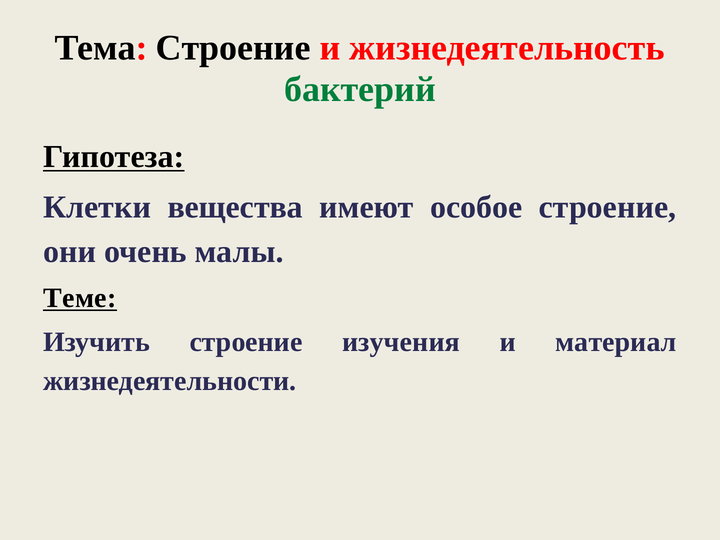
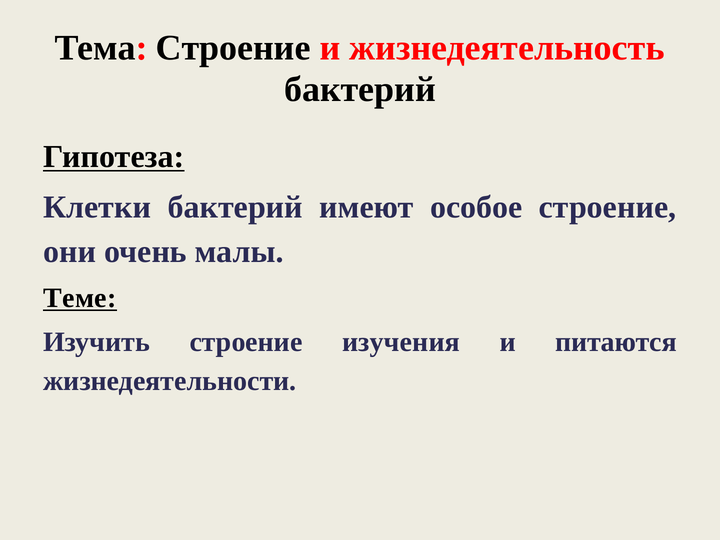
бактерий colour: green -> black (360, 89)
Клетки вещества: вещества -> бактерий (235, 207)
материал: материал -> питаются (616, 342)
